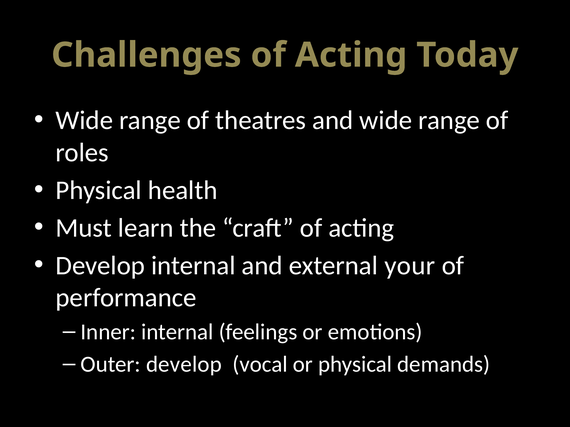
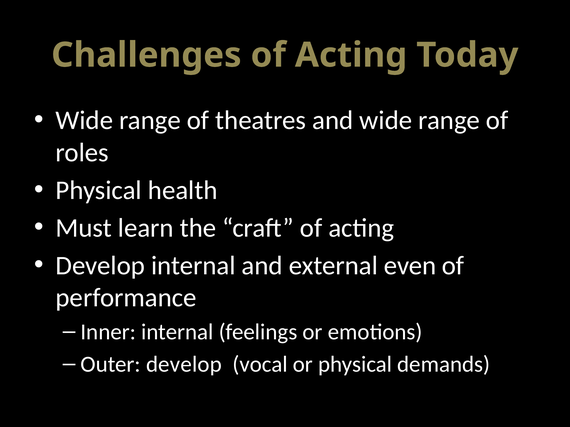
your: your -> even (410, 266)
